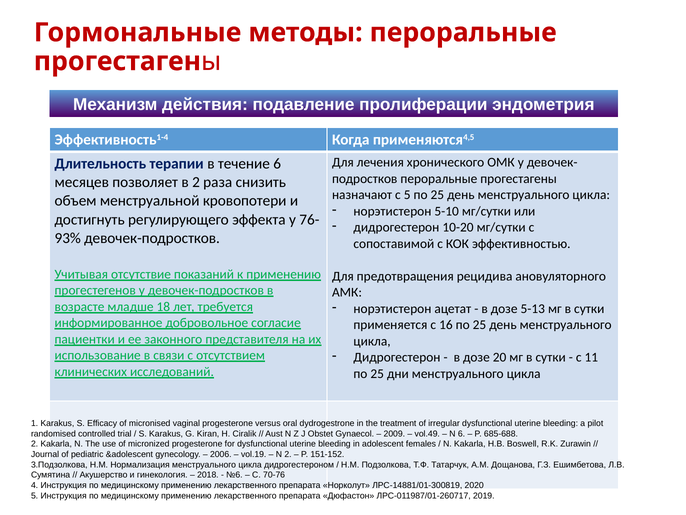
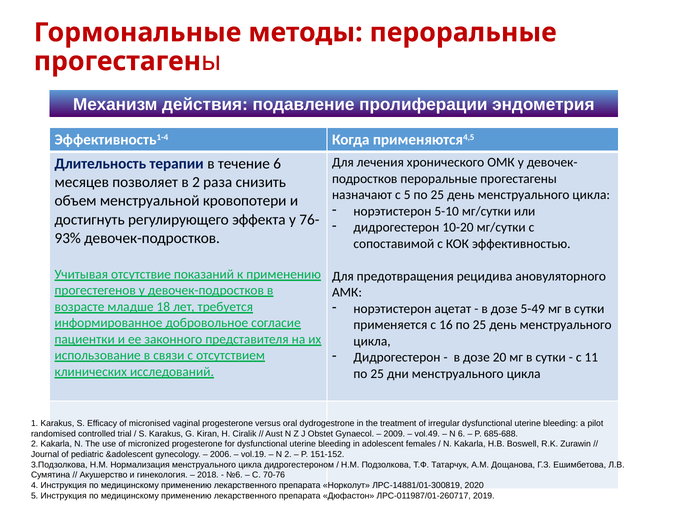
5-13: 5-13 -> 5-49 (533, 308)
